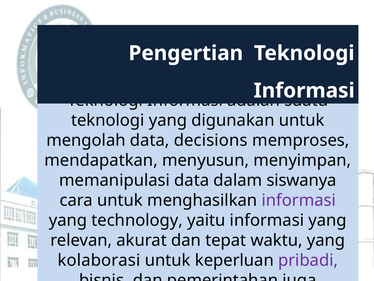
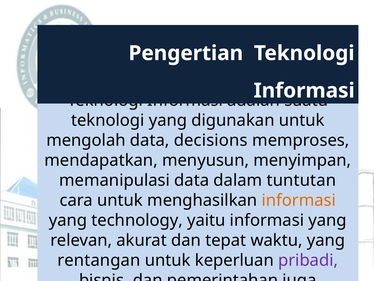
siswanya: siswanya -> tuntutan (301, 180)
informasi colour: purple -> orange (299, 200)
kolaborasi: kolaborasi -> rentangan (99, 260)
